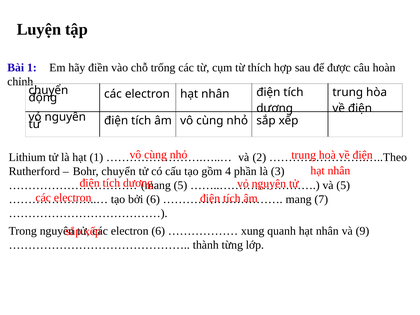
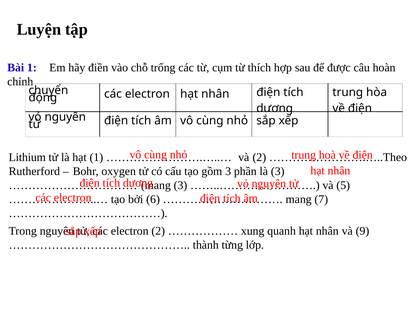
Bohr chuyển: chuyển -> oxygen (119, 171)
gồm 4: 4 -> 3 (228, 171)
mang 5: 5 -> 3 (180, 185)
electron 6: 6 -> 2 (158, 231)
